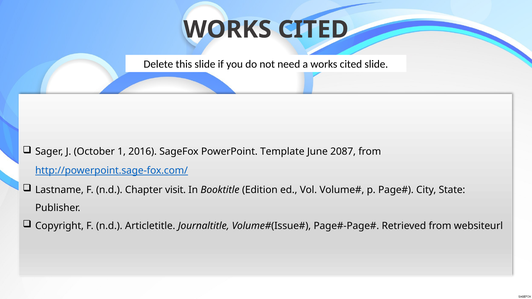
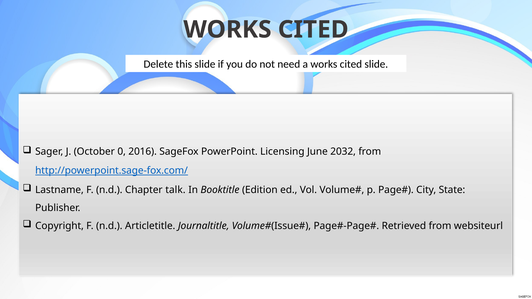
1: 1 -> 0 (122, 152)
Template: Template -> Licensing (282, 152)
2087: 2087 -> 2032 (343, 152)
visit: visit -> talk (175, 190)
